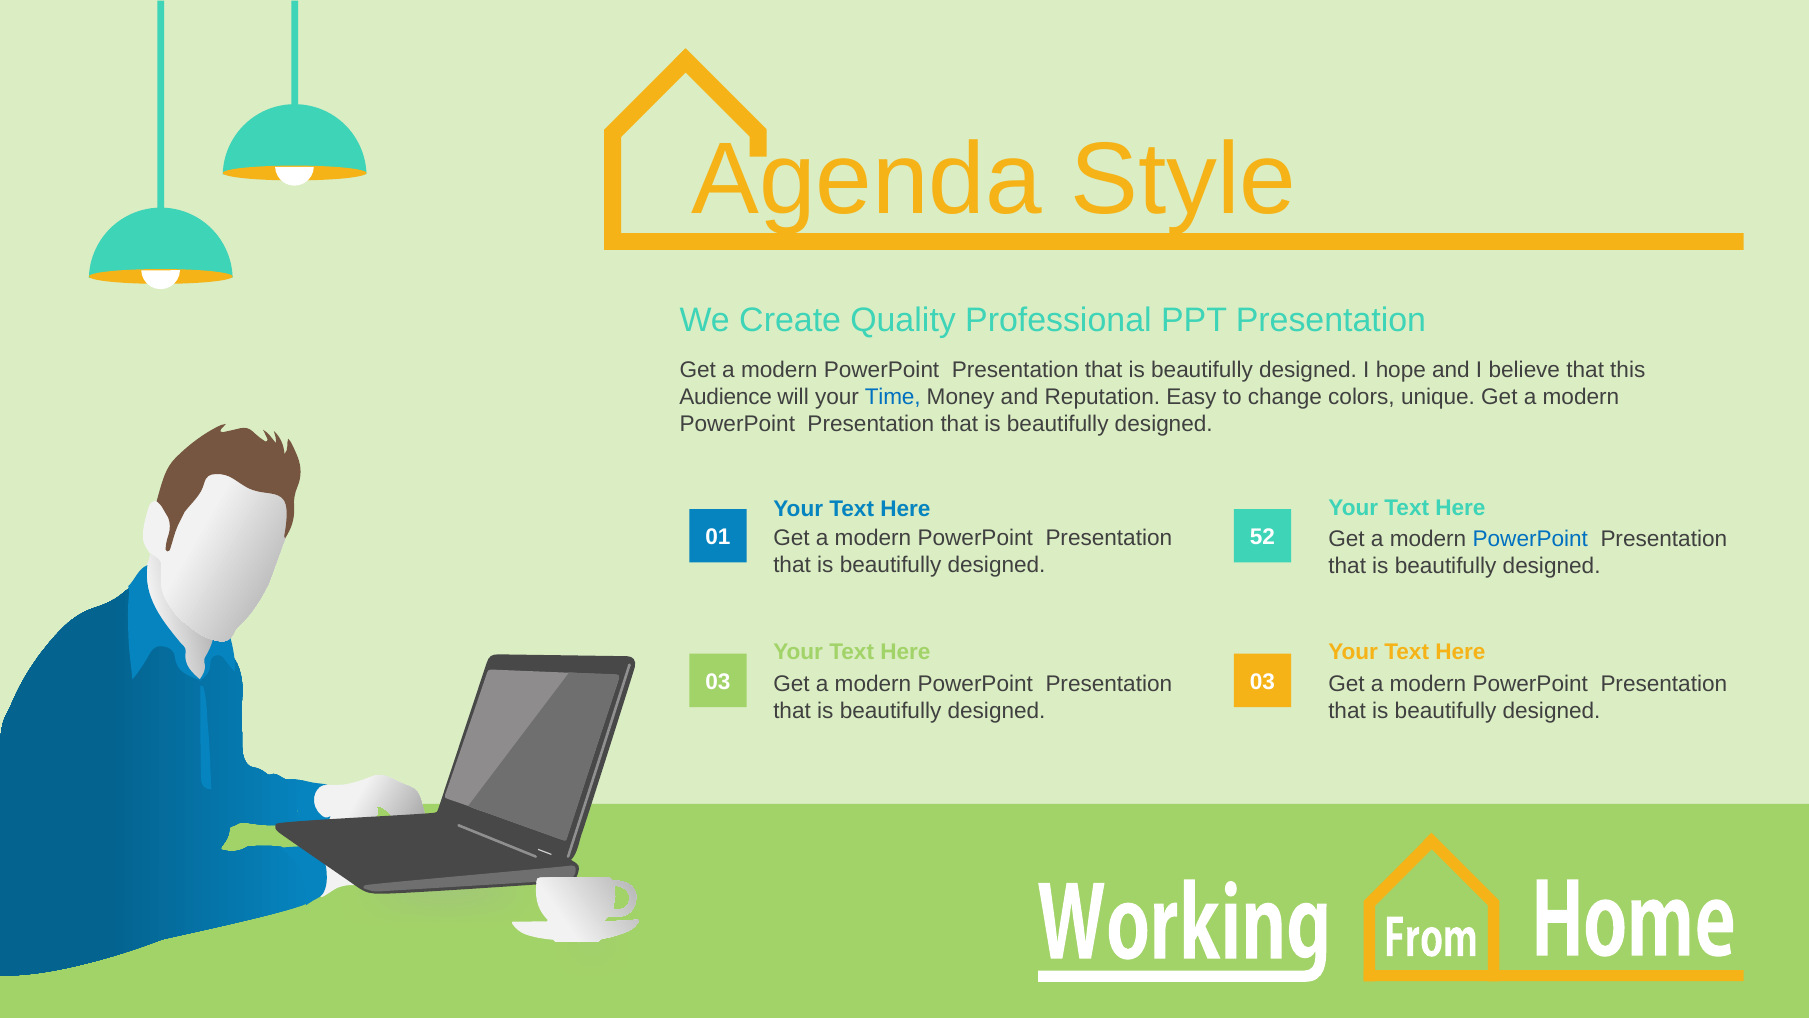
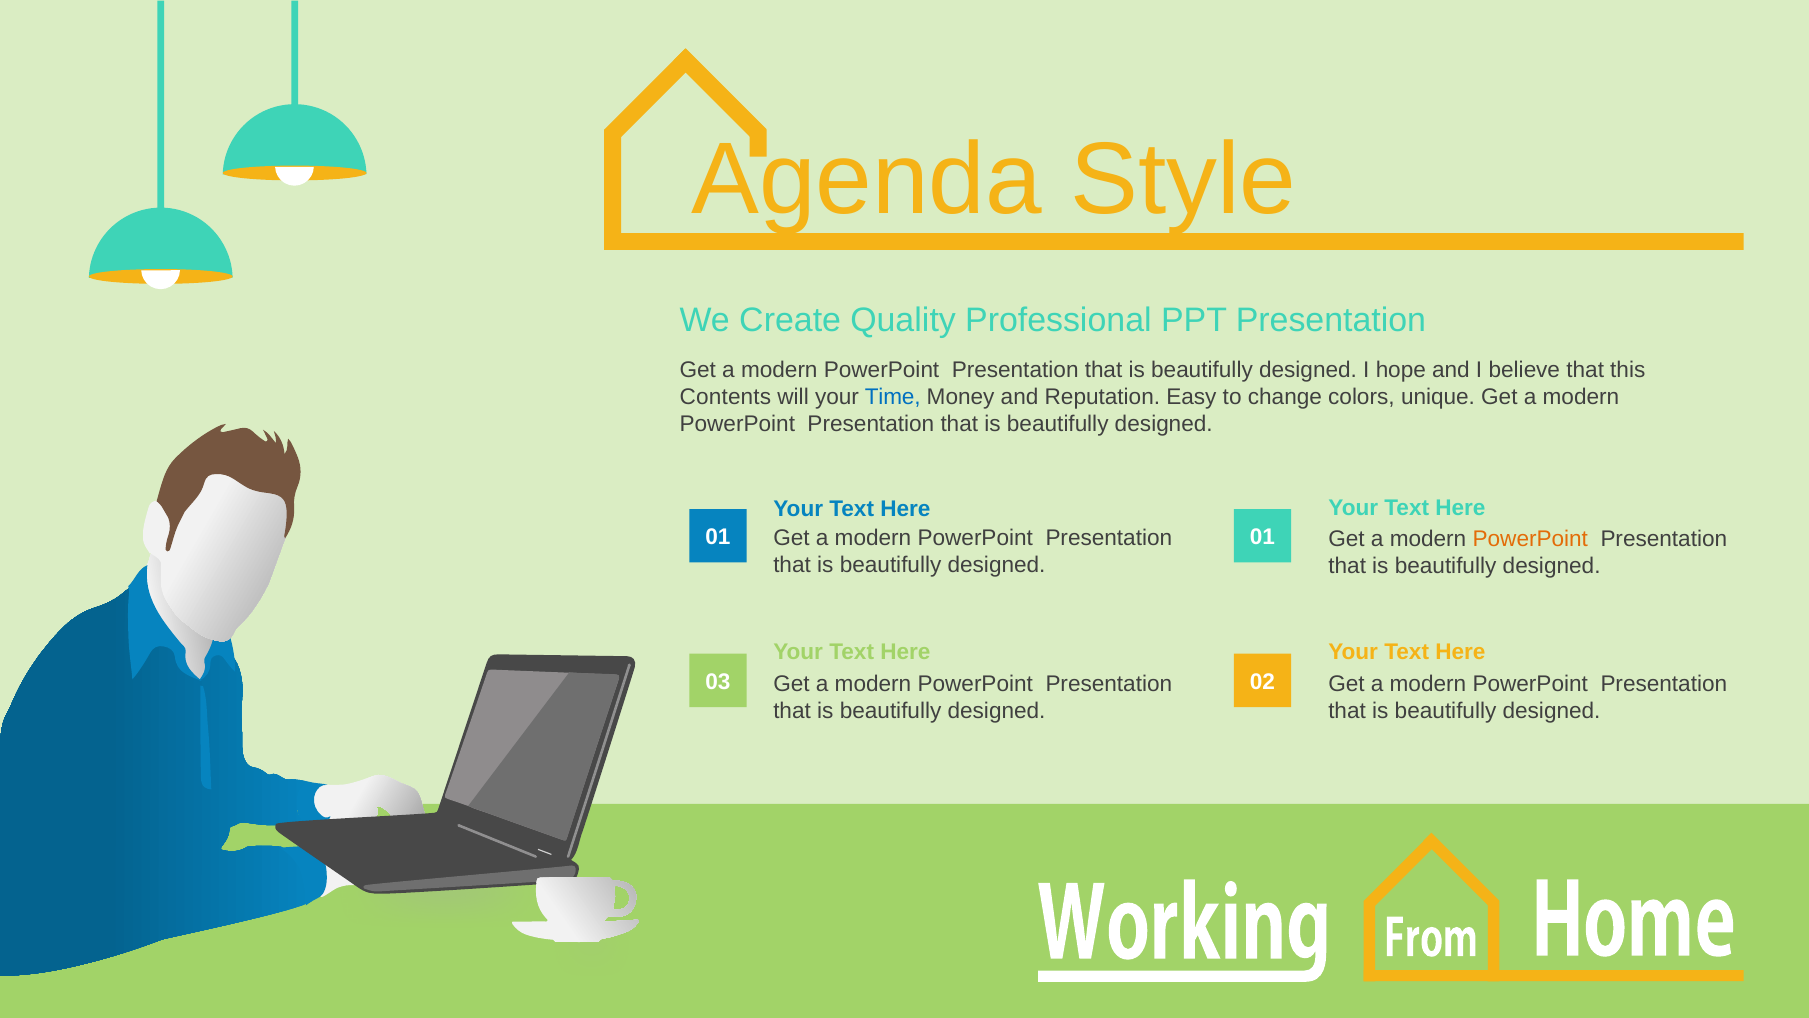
Audience: Audience -> Contents (725, 397)
01 52: 52 -> 01 (1262, 537)
PowerPoint colour: blue -> orange (1530, 538)
03 03: 03 -> 02 (1262, 682)
